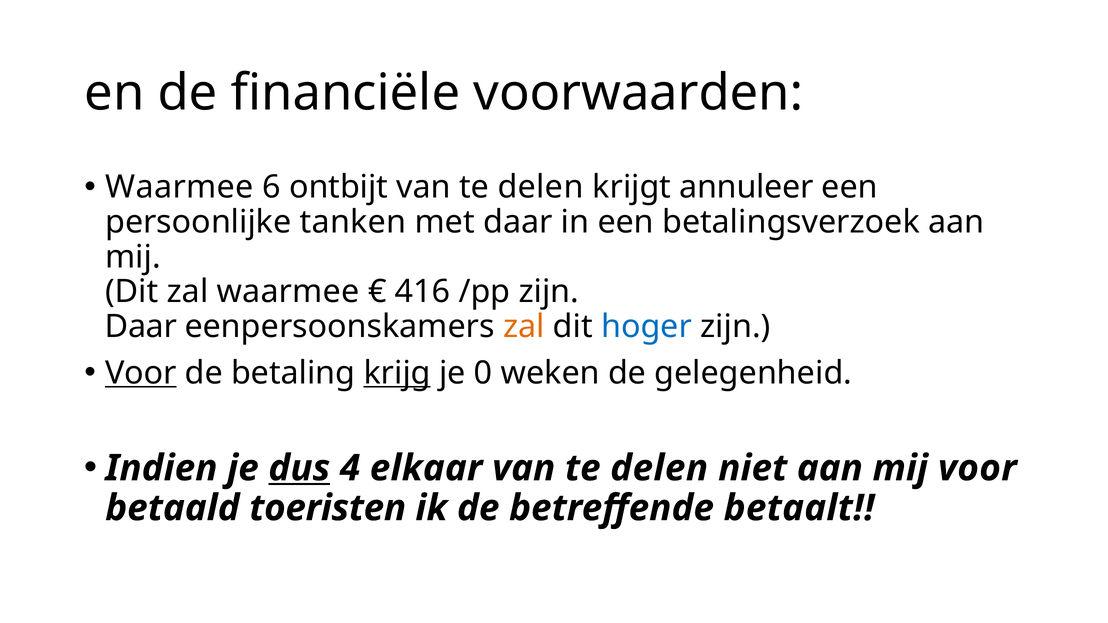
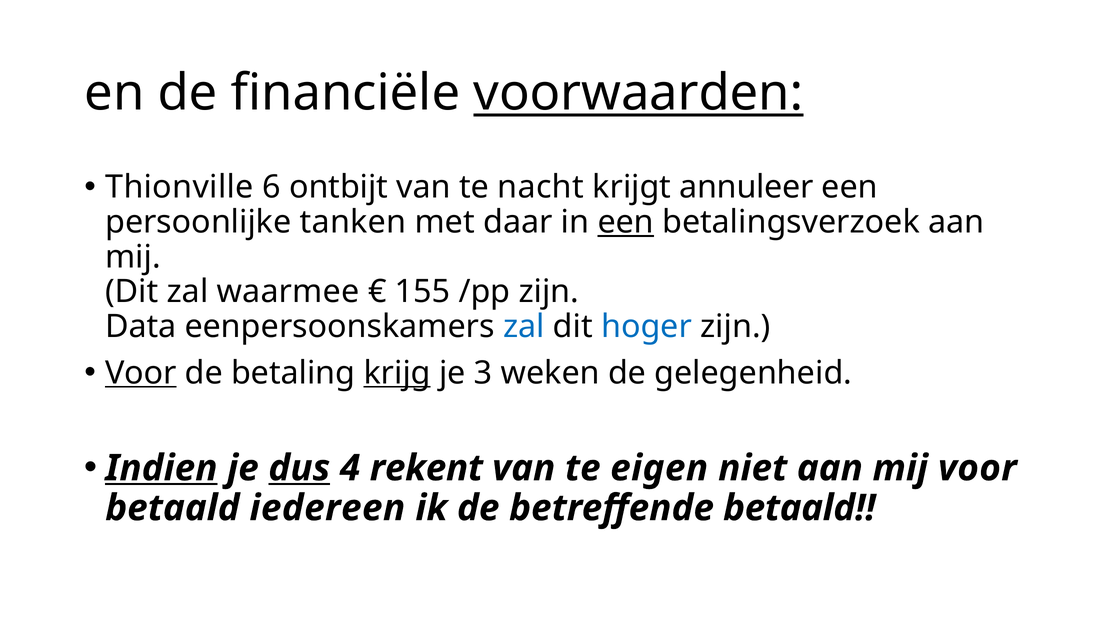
voorwaarden underline: none -> present (638, 93)
Waarmee: Waarmee -> Thionville (179, 187)
delen: delen -> nacht (541, 187)
een underline: none -> present (626, 222)
416: 416 -> 155 (423, 292)
Daar: Daar -> Data (141, 327)
zal colour: orange -> blue (524, 327)
0: 0 -> 3 (483, 373)
Indien underline: none -> present (161, 468)
elkaar: elkaar -> rekent (426, 468)
delen: delen -> eigen (659, 468)
toeristen: toeristen -> iedereen (327, 508)
betreffende betaalt: betaalt -> betaald (799, 508)
